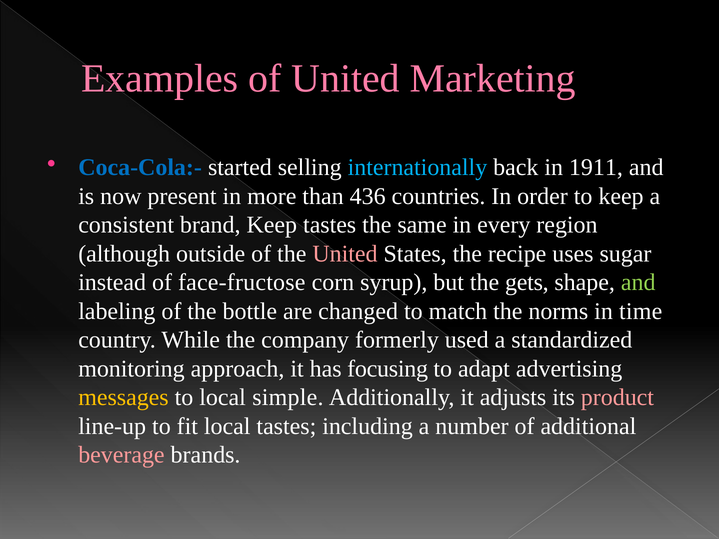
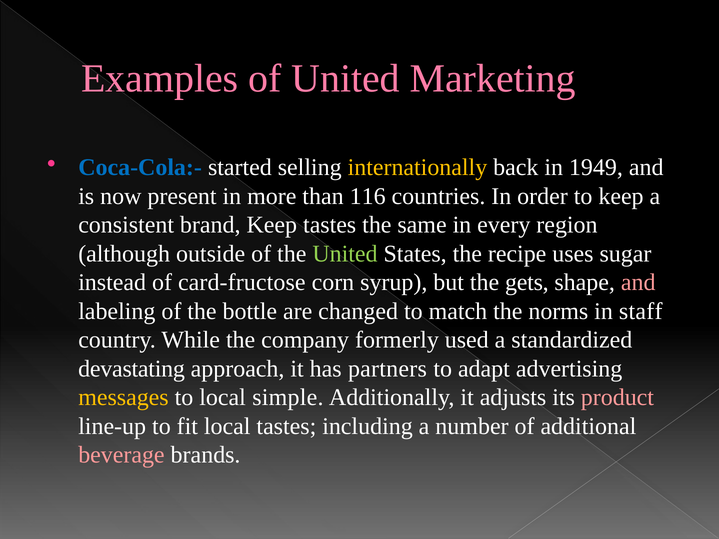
internationally colour: light blue -> yellow (417, 168)
1911: 1911 -> 1949 (596, 168)
436: 436 -> 116 (368, 196)
United colour: pink -> light green (345, 254)
face-fructose: face-fructose -> card-fructose (242, 283)
and colour: light green -> pink (638, 283)
time: time -> staff (641, 311)
monitoring: monitoring -> devastating (132, 369)
focusing: focusing -> partners (387, 369)
